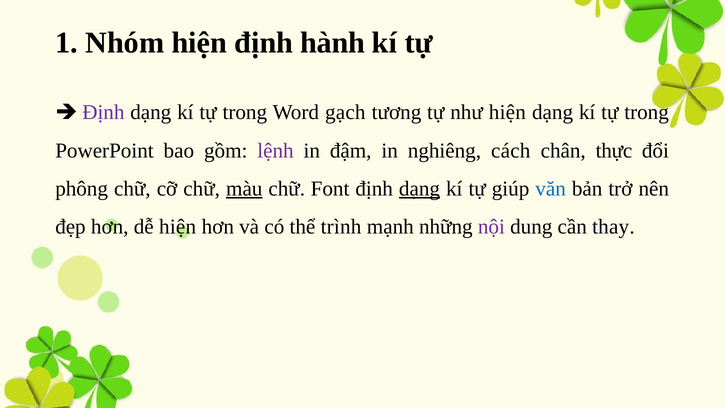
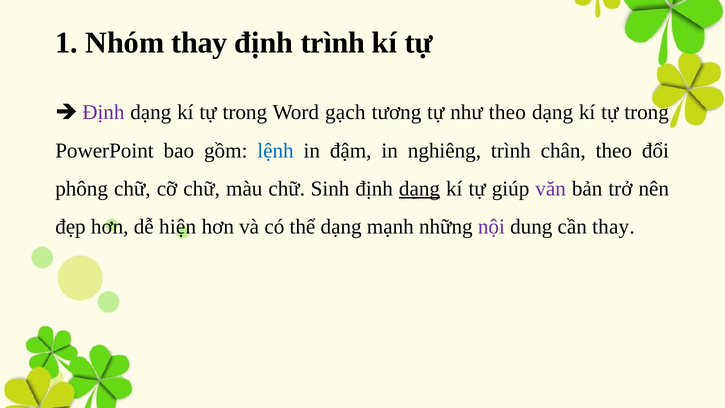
Nhóm hiện: hiện -> thay (199, 43)
định hành: hành -> trình (333, 43)
như hiện: hiện -> theo (507, 112)
lệnh colour: purple -> blue (275, 151)
nghiêng cách: cách -> trình (511, 151)
chân thực: thực -> theo (614, 151)
màu underline: present -> none (244, 189)
Font: Font -> Sinh (330, 189)
văn colour: blue -> purple (551, 189)
thể trình: trình -> dạng (341, 227)
